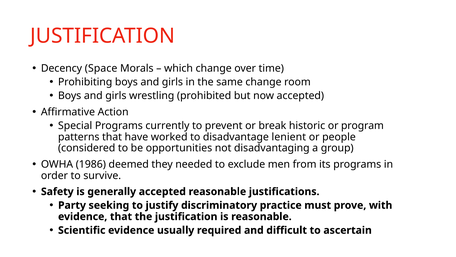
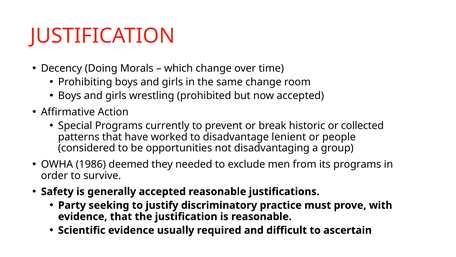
Space: Space -> Doing (101, 68)
program: program -> collected (362, 125)
